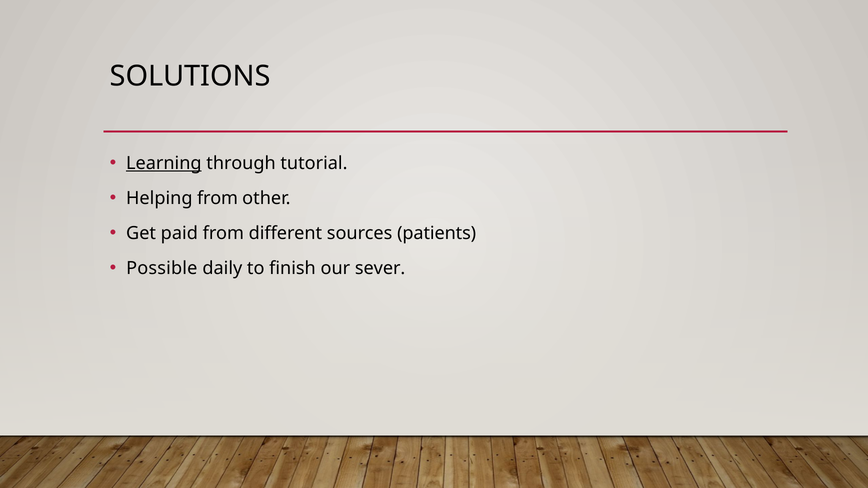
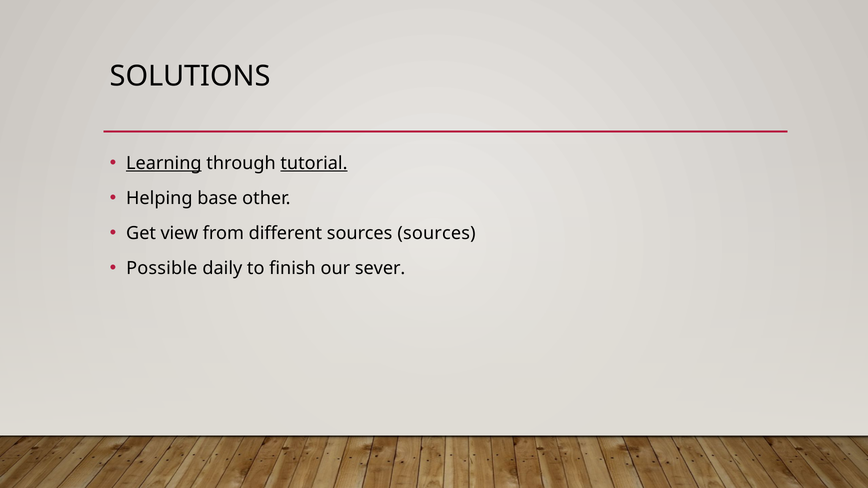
tutorial underline: none -> present (314, 163)
Helping from: from -> base (217, 198)
paid: paid -> view (179, 233)
sources patients: patients -> sources (436, 233)
